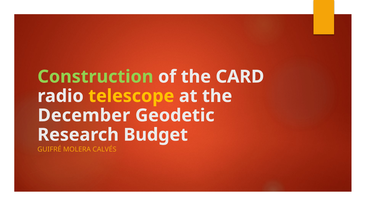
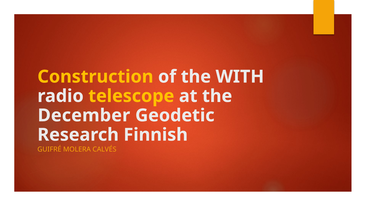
Construction colour: light green -> yellow (95, 77)
CARD: CARD -> WITH (240, 77)
Budget: Budget -> Finnish (156, 135)
